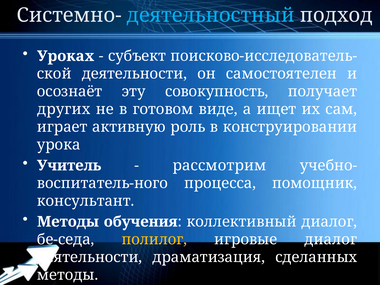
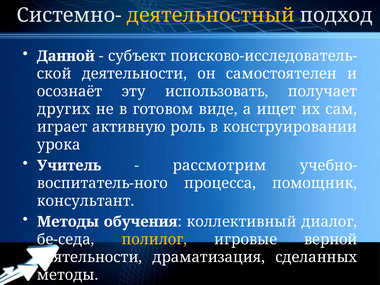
деятельностный colour: light blue -> yellow (211, 15)
Уроках: Уроках -> Данной (66, 56)
совокупность: совокупность -> использовать (217, 92)
игровые диалог: диалог -> верной (331, 239)
